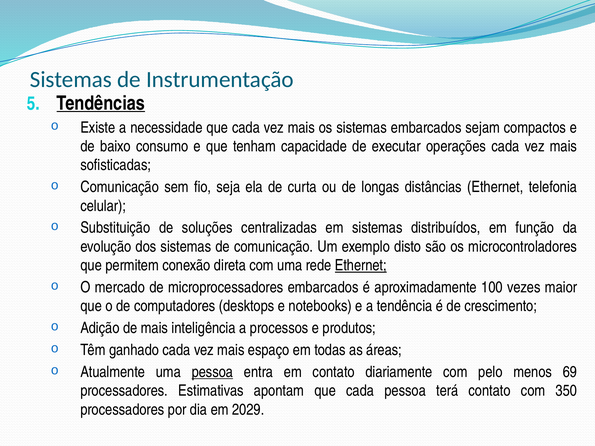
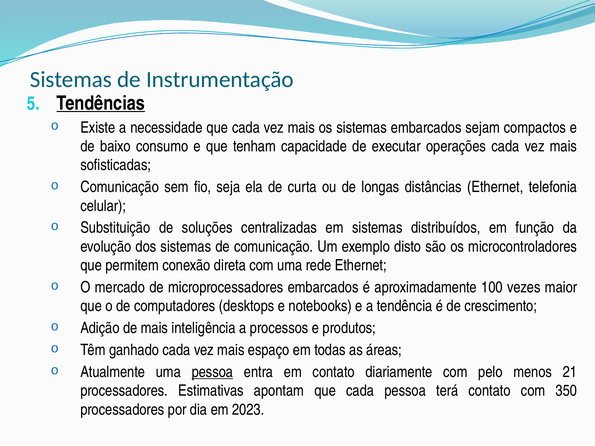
Ethernet underline: present -> none (361, 266)
69: 69 -> 21 (570, 372)
2029: 2029 -> 2023 (248, 410)
